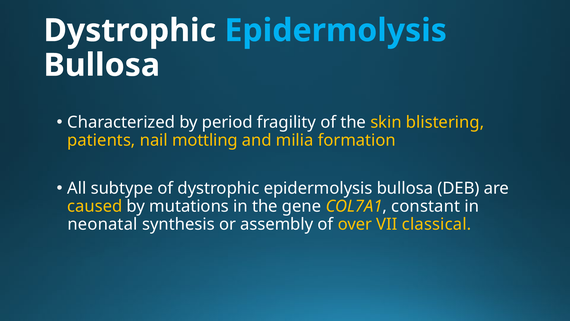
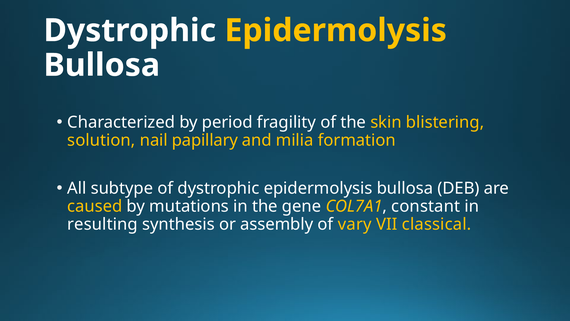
Epidermolysis colour: light blue -> yellow (336, 31)
patients: patients -> solution (101, 140)
mottling: mottling -> papillary (205, 140)
neonatal: neonatal -> resulting (103, 224)
over: over -> vary (355, 224)
